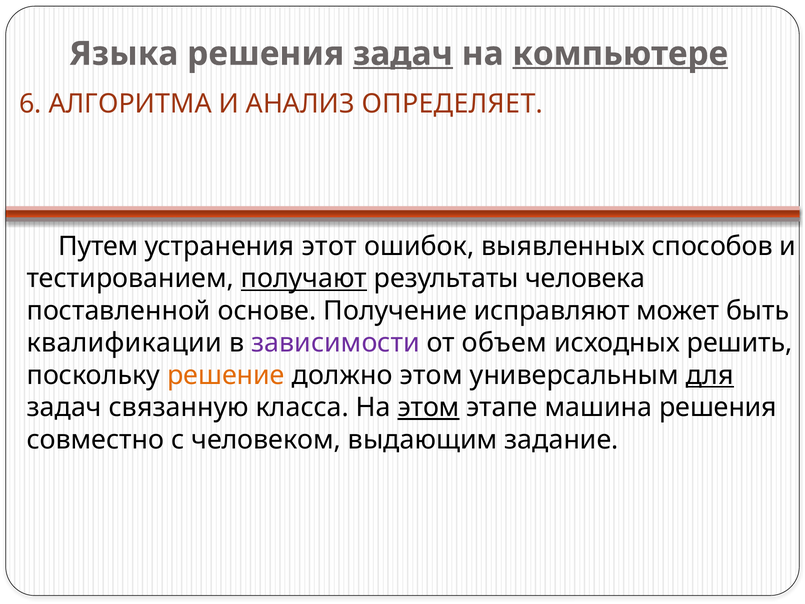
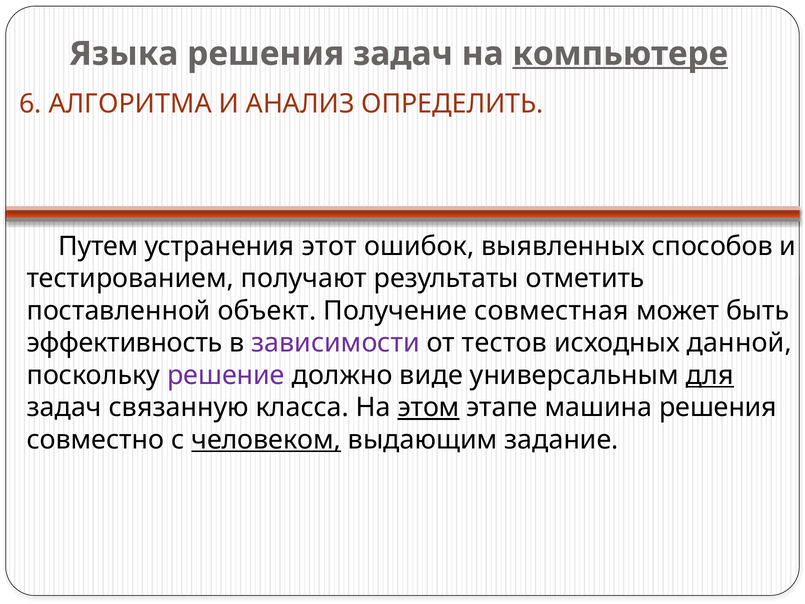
задач underline: present -> none (403, 54)
ОПРЕДЕЛЯЕТ: ОПРЕДЕЛЯЕТ -> ОПРЕДЕЛИТЬ (452, 104)
получают underline: present -> none (304, 278)
человека: человека -> отметить (585, 278)
основе: основе -> объект (267, 311)
исправляют: исправляют -> совместная (551, 311)
квалификации: квалификации -> эффективность (125, 343)
объем: объем -> тестов (505, 343)
решить: решить -> данной (739, 343)
решение colour: orange -> purple (226, 375)
должно этом: этом -> виде (431, 375)
человеком underline: none -> present (266, 439)
